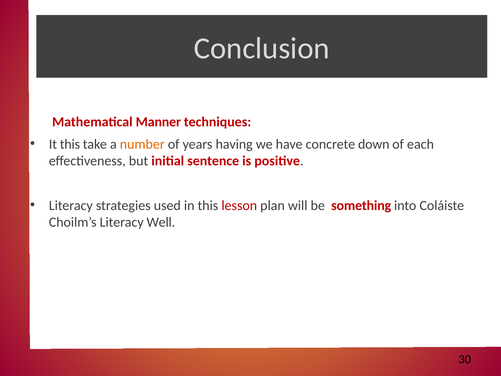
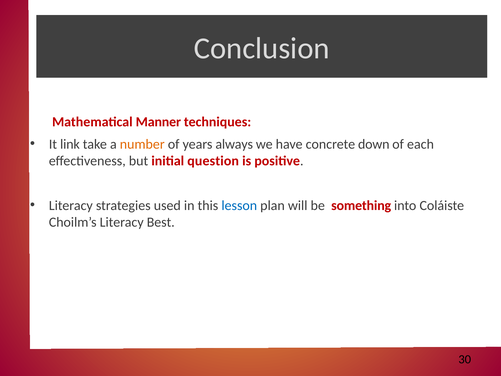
It this: this -> link (70, 144)
having: having -> always (234, 144)
sentence: sentence -> question (213, 161)
lesson colour: red -> blue (239, 205)
Well: Well -> Best (161, 222)
